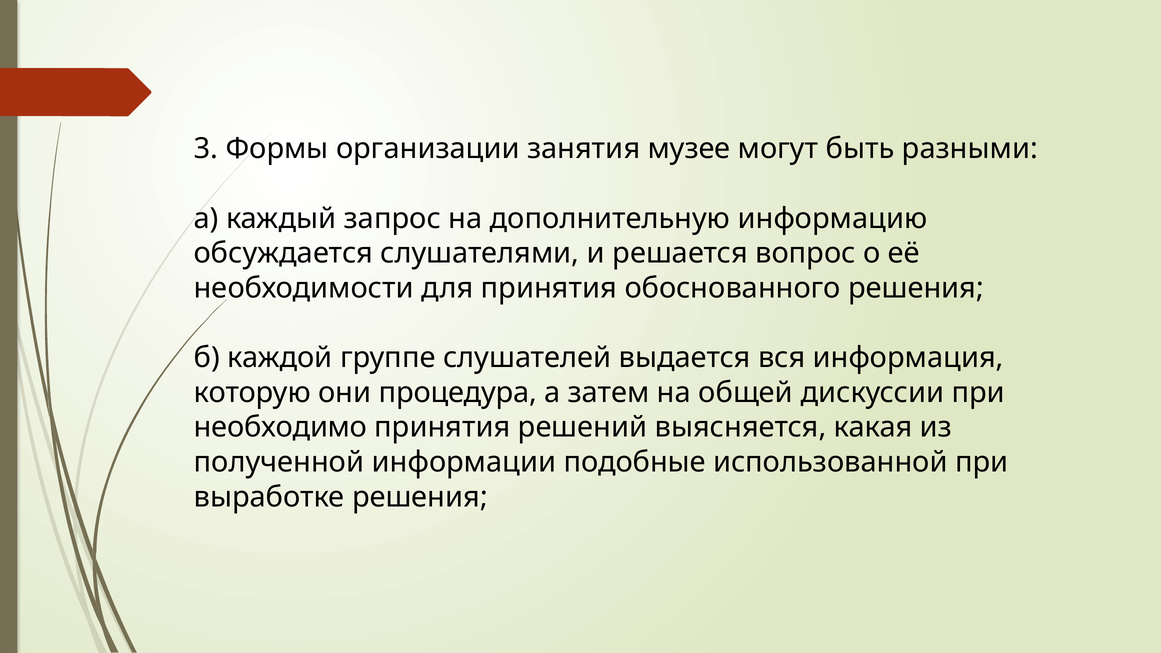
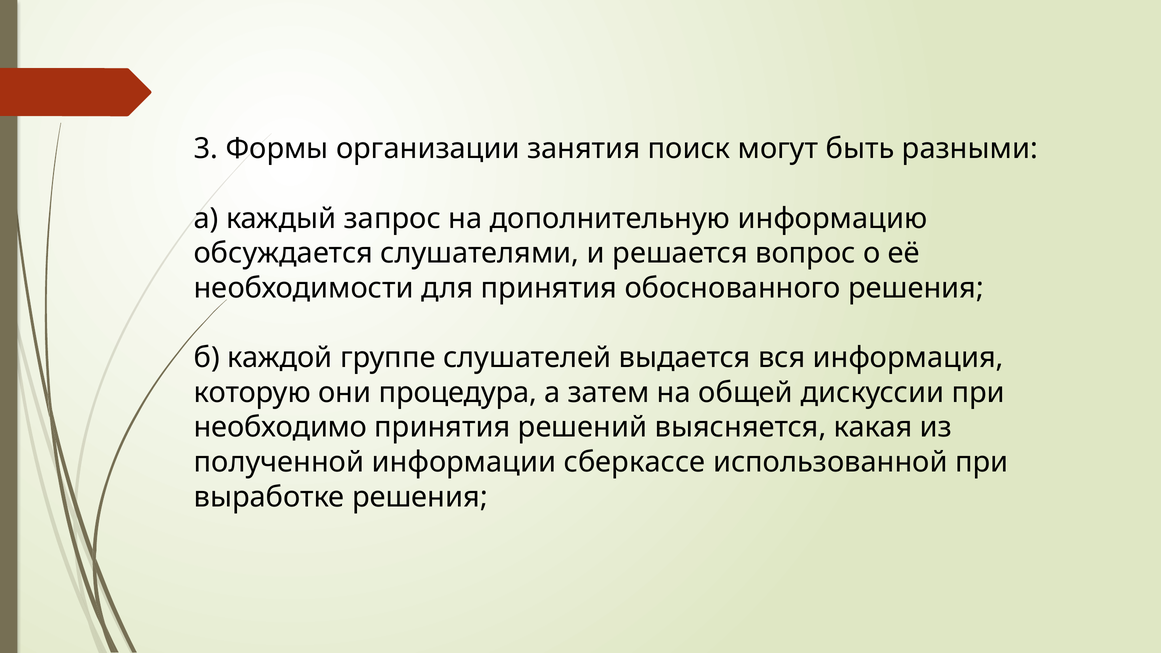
музее: музее -> поиск (689, 149)
подобные: подобные -> сберкассе (635, 462)
